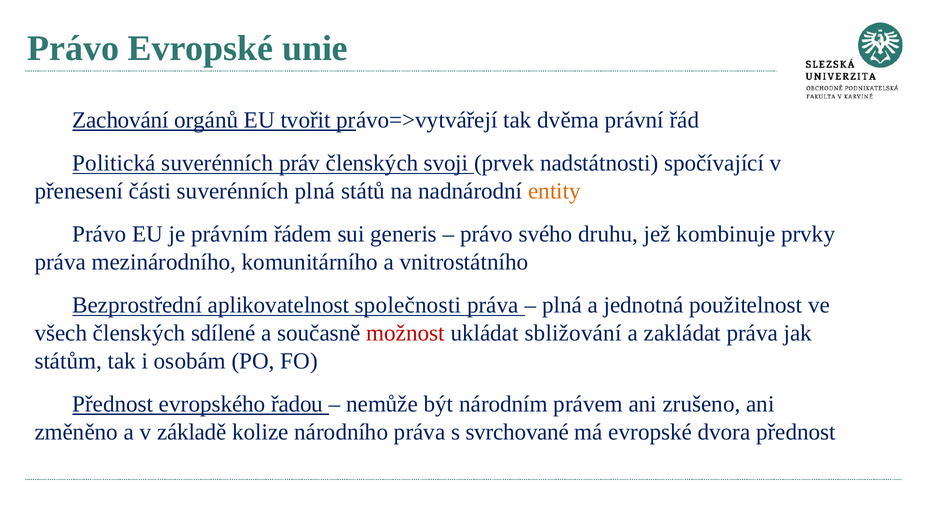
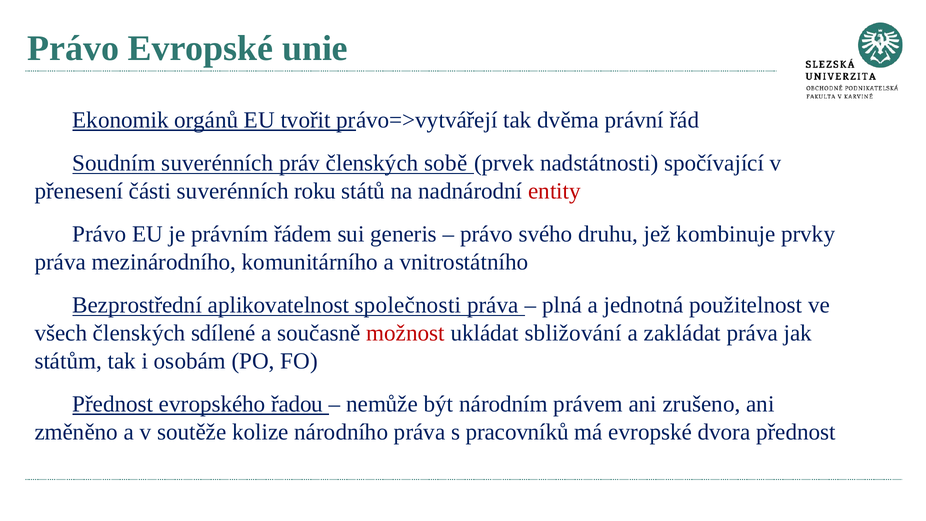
Zachování: Zachování -> Ekonomik (121, 120)
Politická: Politická -> Soudním (114, 163)
svoji: svoji -> sobě (446, 163)
suverénních plná: plná -> roku (315, 191)
entity colour: orange -> red (555, 191)
základě: základě -> soutěže (192, 432)
svrchované: svrchované -> pracovníků (517, 432)
